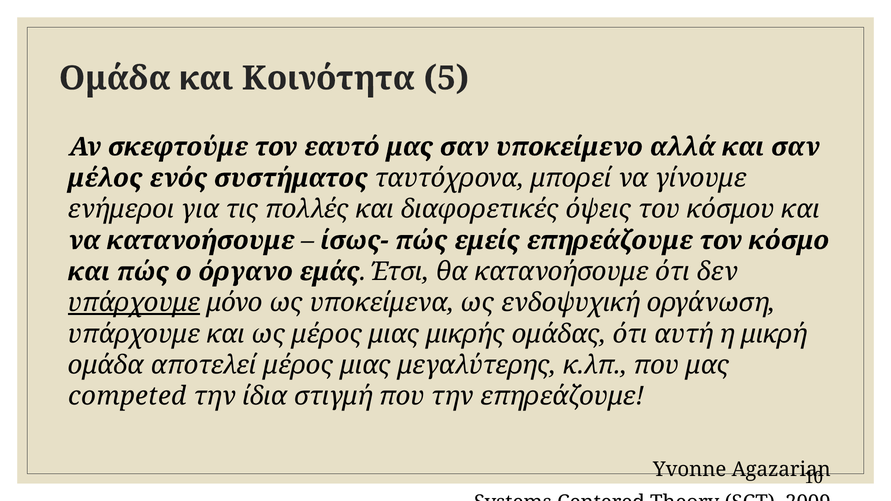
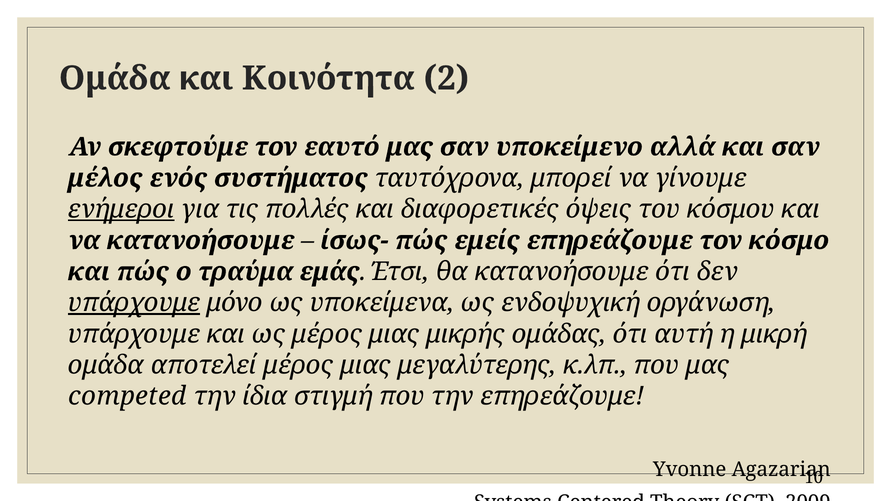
5: 5 -> 2 (446, 78)
ενήμεροι underline: none -> present (121, 209)
όργανο: όργανο -> τραύμα (246, 272)
